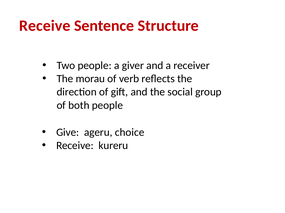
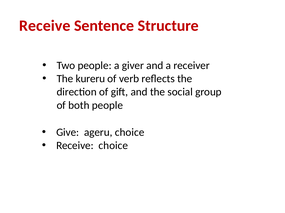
morau: morau -> kureru (90, 79)
Receive kureru: kureru -> choice (113, 146)
